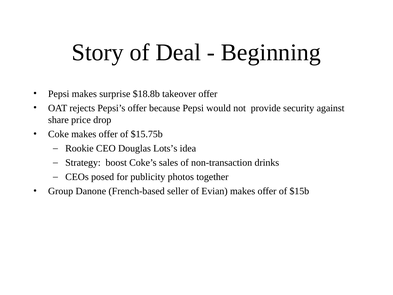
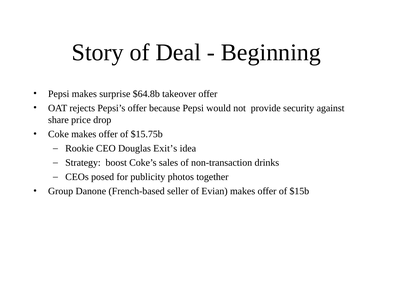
$18.8b: $18.8b -> $64.8b (146, 94)
Lots’s: Lots’s -> Exit’s (165, 148)
